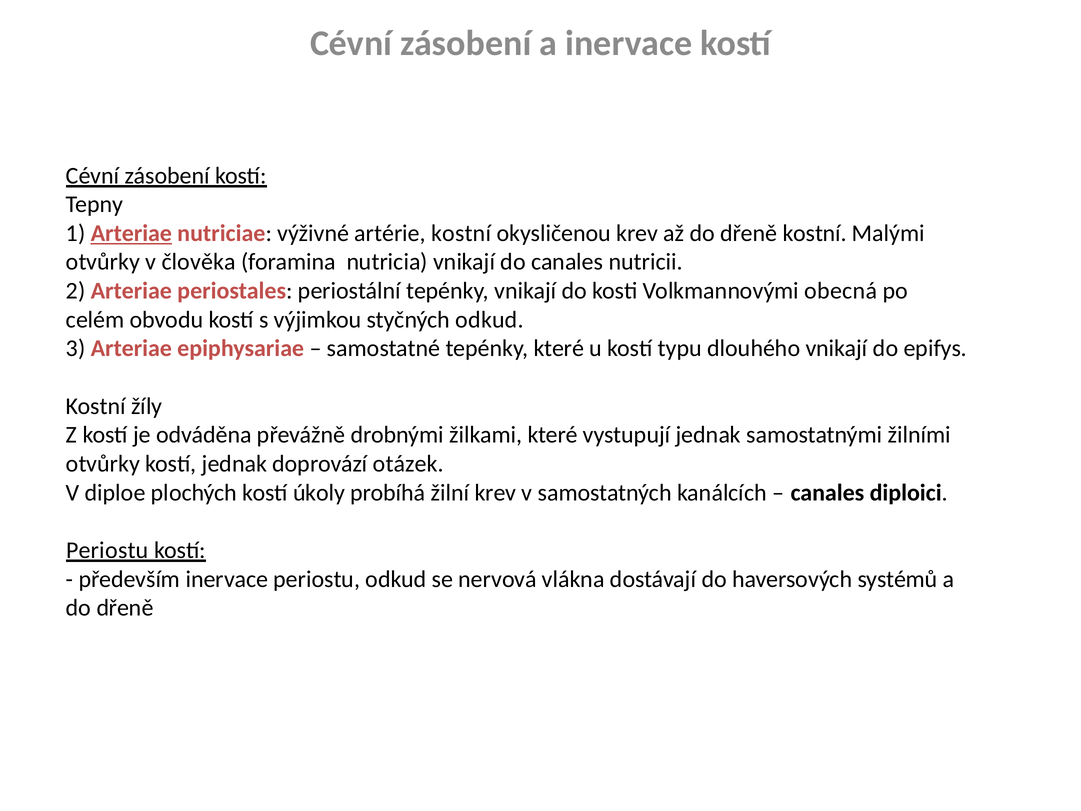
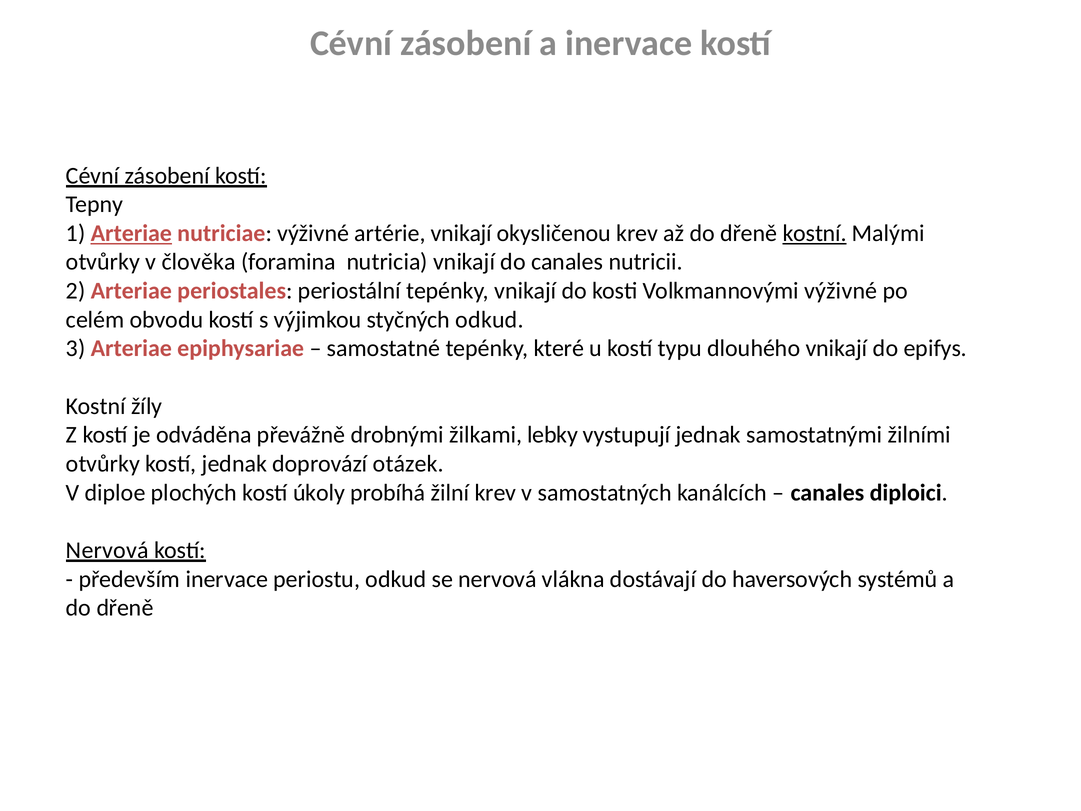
artérie kostní: kostní -> vnikají (461, 233)
kostní underline: none -> present (815, 233)
Volkmannovými obecná: obecná -> výživné (841, 291)
žilkami které: které -> lebky (553, 435)
Periostu: Periostu -> Nervová (107, 550)
